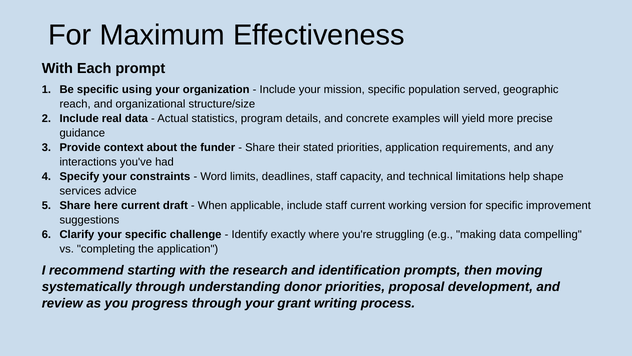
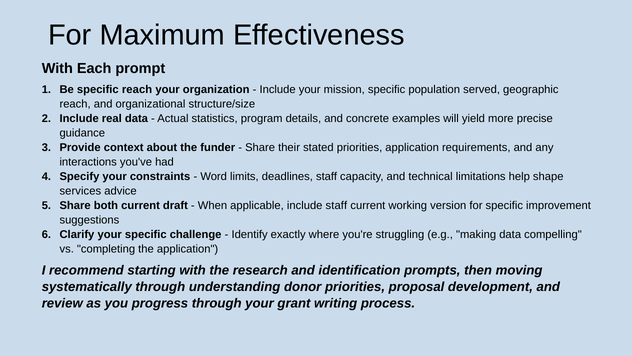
specific using: using -> reach (137, 89)
here: here -> both (106, 205)
